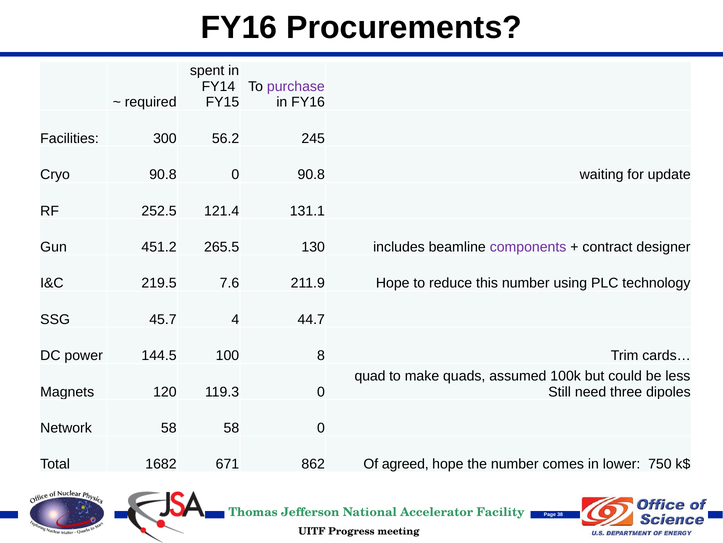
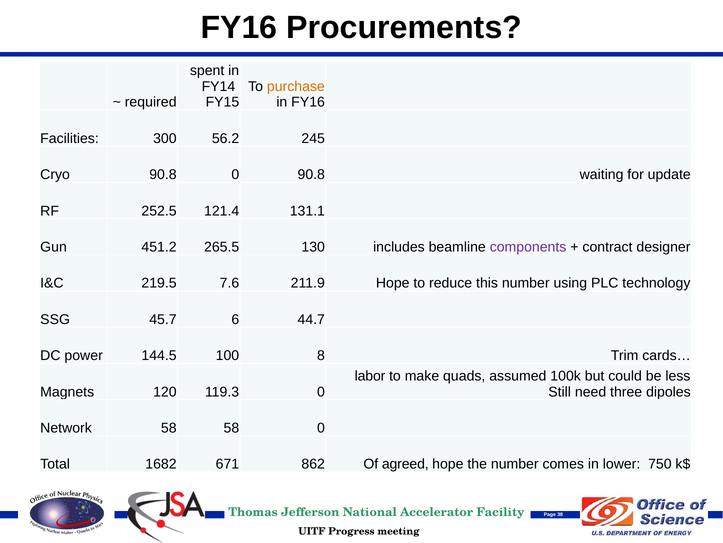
purchase colour: purple -> orange (296, 86)
4: 4 -> 6 (235, 319)
quad: quad -> labor (370, 376)
